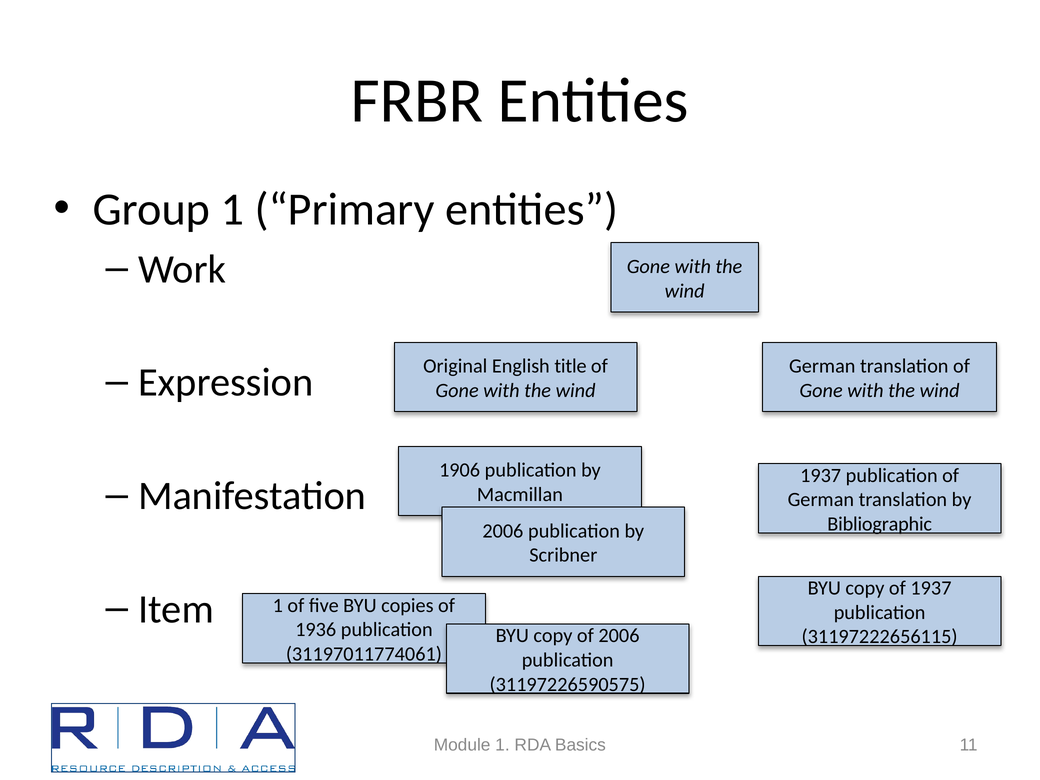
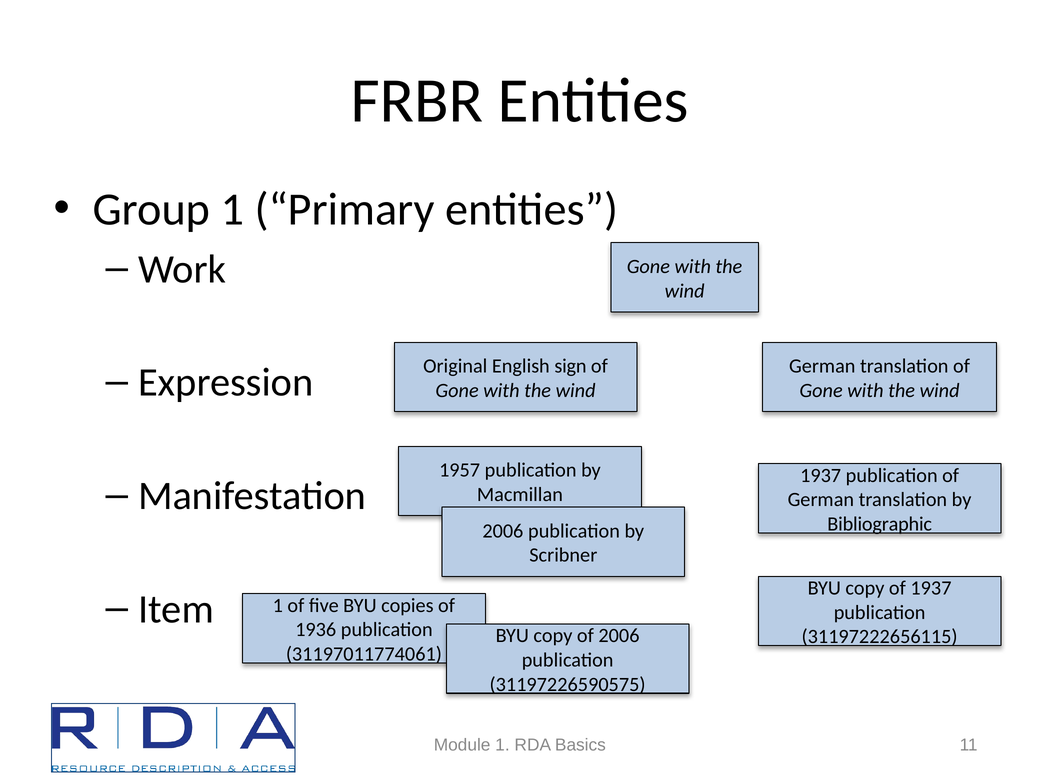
title: title -> sign (570, 366)
1906: 1906 -> 1957 (460, 470)
